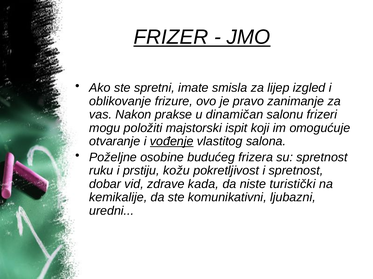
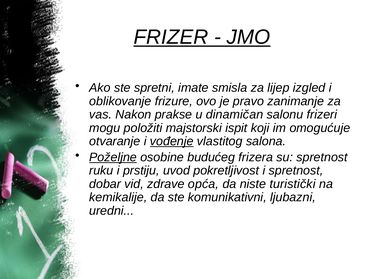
Poželjne underline: none -> present (113, 158)
kožu: kožu -> uvod (177, 171)
kada: kada -> opća (203, 185)
